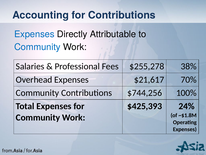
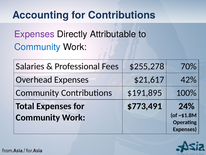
Expenses colour: blue -> purple (34, 34)
38%: 38% -> 70% (189, 66)
70%: 70% -> 42% (189, 79)
$744,256: $744,256 -> $191,895 (145, 93)
$425,393: $425,393 -> $773,491 (145, 106)
